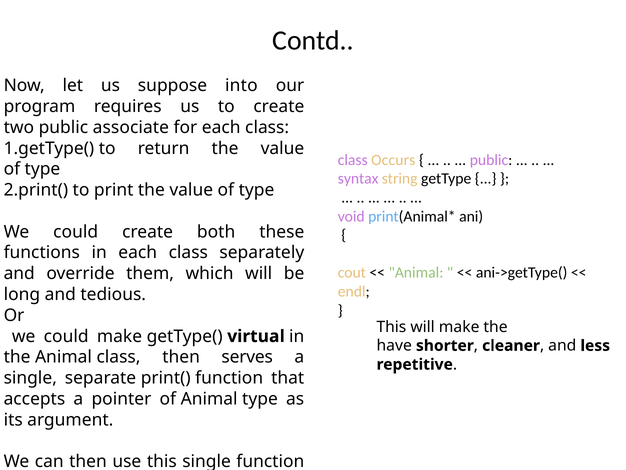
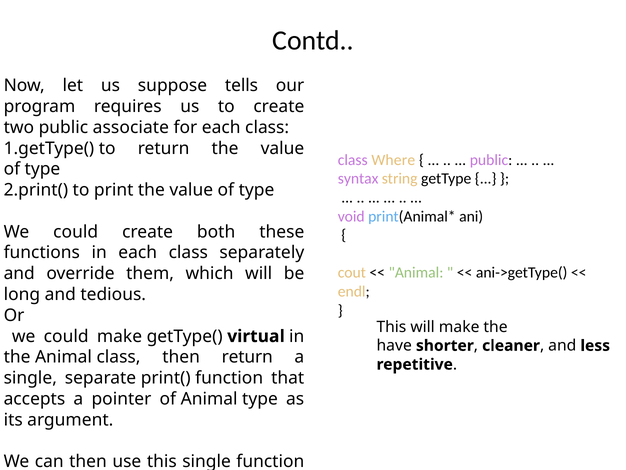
into: into -> tells (241, 85)
Occurs: Occurs -> Where (393, 160)
then serves: serves -> return (247, 357)
